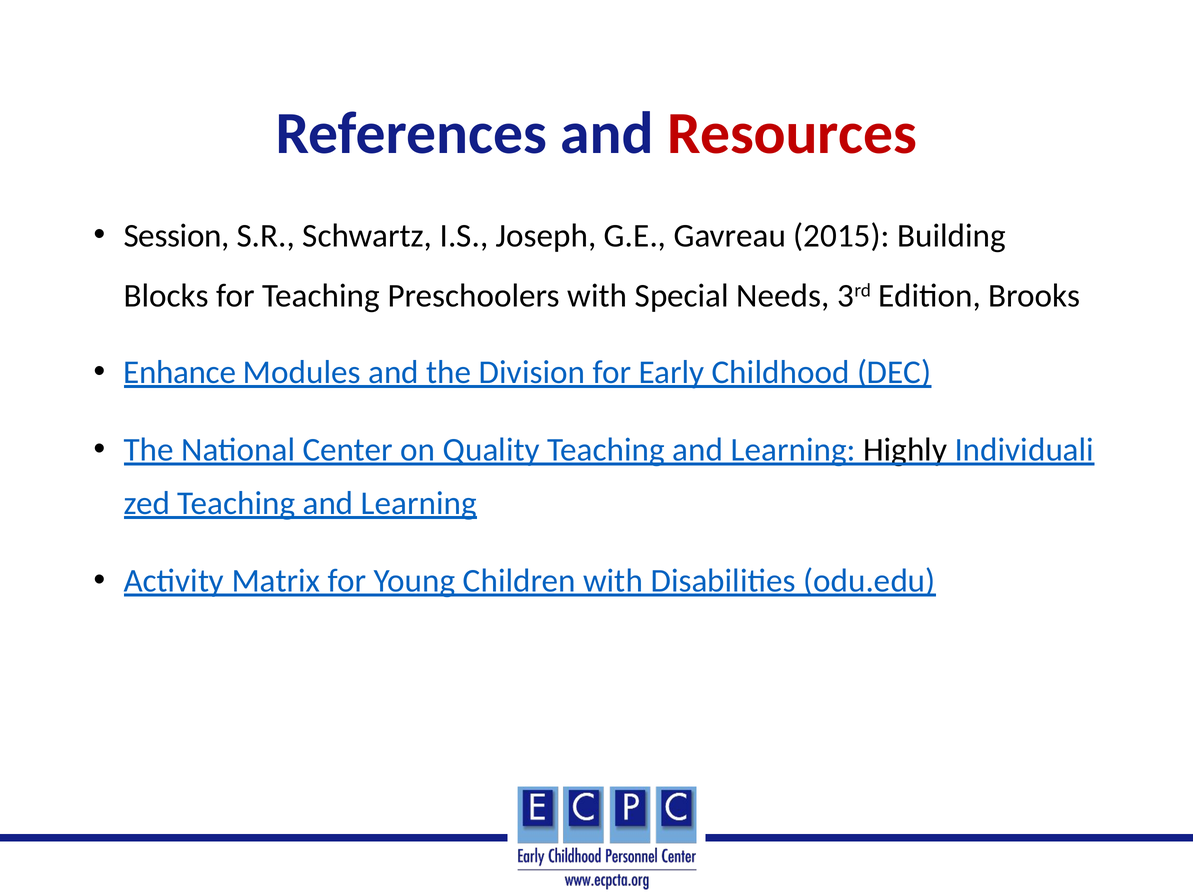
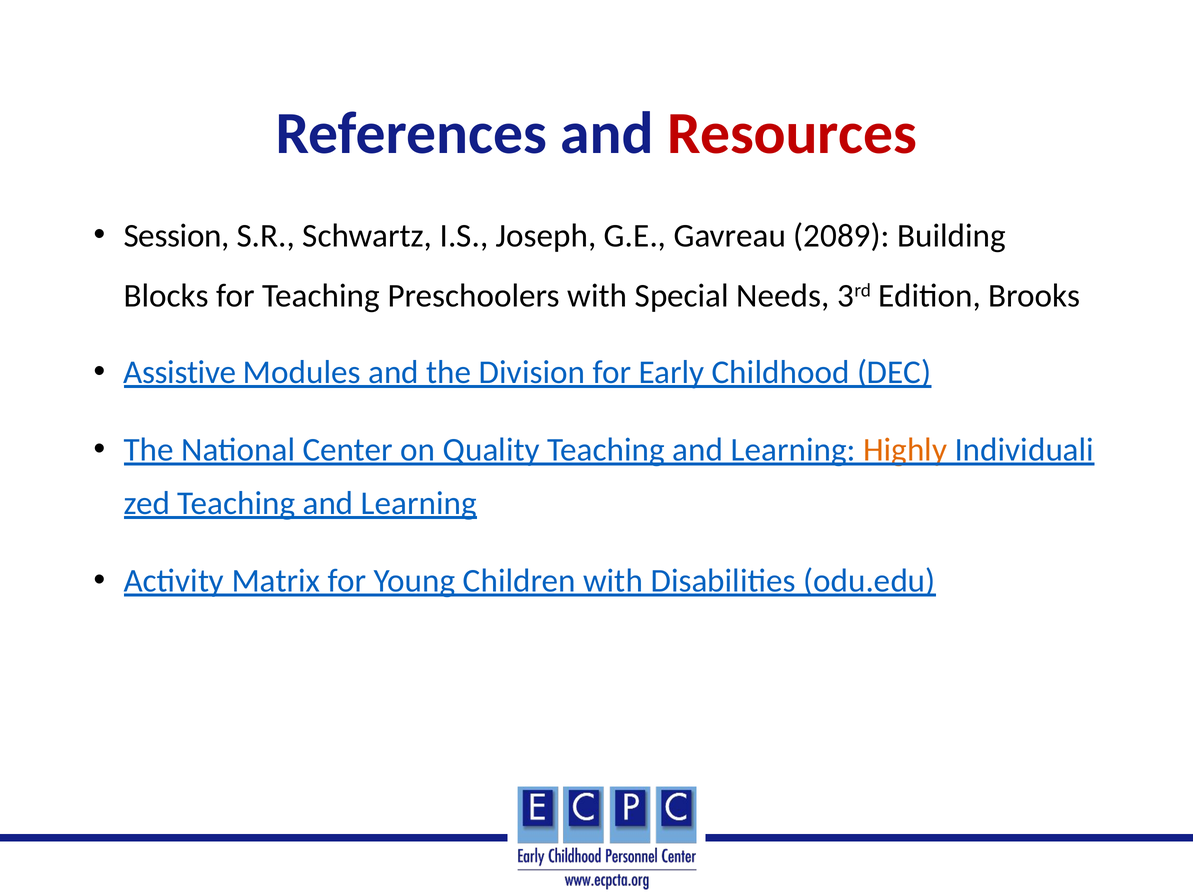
2015: 2015 -> 2089 (841, 236)
Enhance: Enhance -> Assistive (180, 372)
Highly colour: black -> orange (905, 450)
